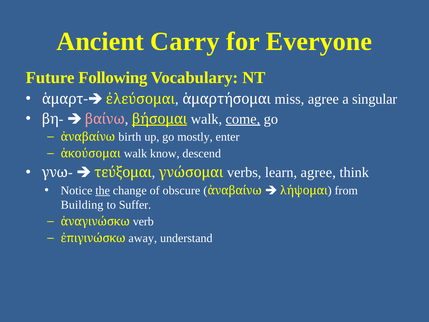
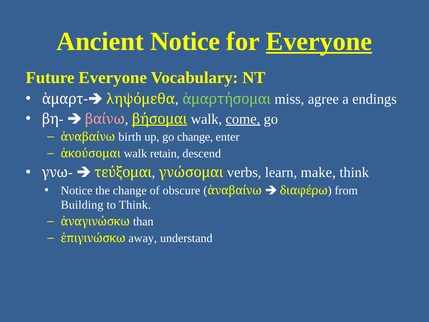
Ancient Carry: Carry -> Notice (185, 42)
Everyone underline: none -> present (319, 42)
Future Following: Following -> Everyone (113, 78)
ἐλεύσομαι: ἐλεύσομαι -> ληψόμεθα (140, 99)
ἁμαρτήσομαι colour: white -> light green (227, 99)
singular: singular -> endings (375, 99)
go mostly: mostly -> change (195, 137)
know: know -> retain (165, 154)
learn agree: agree -> make (318, 172)
the underline: present -> none (103, 190)
λήψομαι: λήψομαι -> διαφέρω (304, 190)
to Suffer: Suffer -> Think (135, 205)
verb: verb -> than (143, 221)
